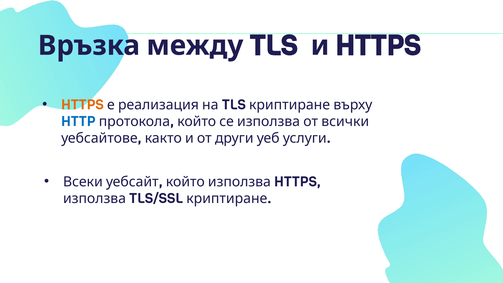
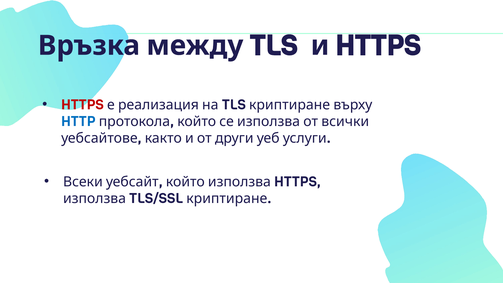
HTTPS colour: orange -> red (82, 105)
